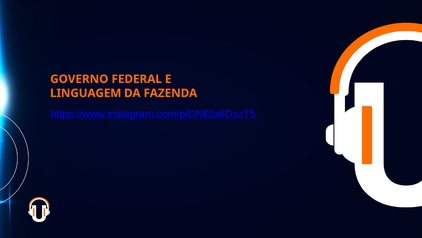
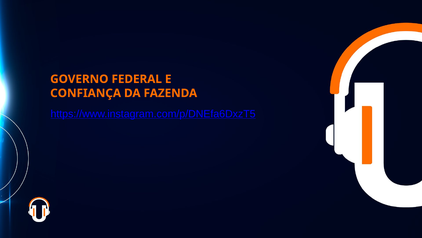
LINGUAGEM: LINGUAGEM -> CONFIANÇA (86, 93)
